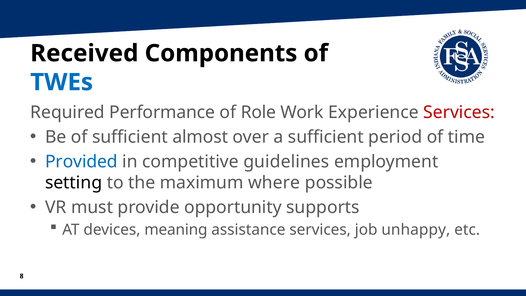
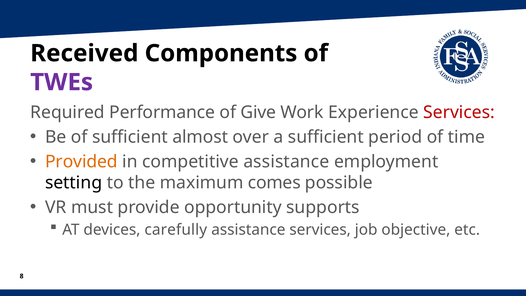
TWEs colour: blue -> purple (62, 82)
Role: Role -> Give (258, 112)
Provided colour: blue -> orange (81, 162)
competitive guidelines: guidelines -> assistance (286, 162)
where: where -> comes (274, 183)
meaning: meaning -> carefully (176, 230)
unhappy: unhappy -> objective (416, 230)
